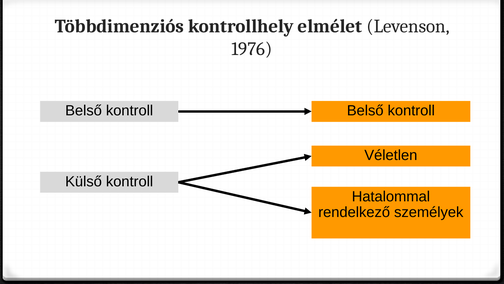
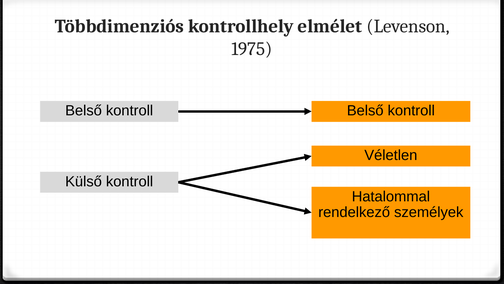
1976: 1976 -> 1975 (252, 49)
